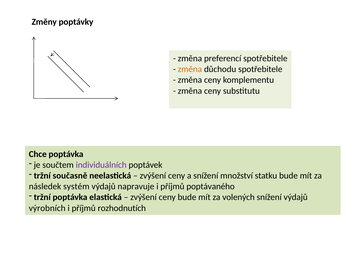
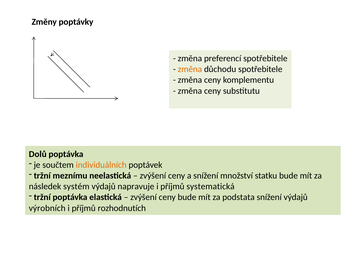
Chce: Chce -> Dolů (38, 154)
individuálních colour: purple -> orange (101, 165)
současně: současně -> meznímu (70, 176)
poptávaného: poptávaného -> systematická (211, 186)
volených: volených -> podstata (239, 197)
